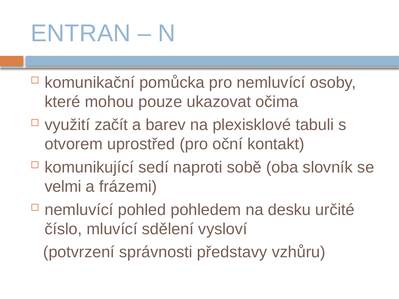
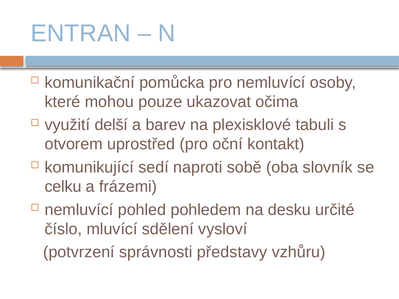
začít: začít -> delší (111, 125)
velmi: velmi -> celku (63, 187)
